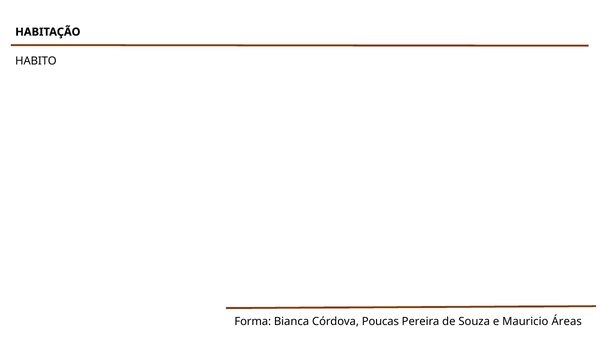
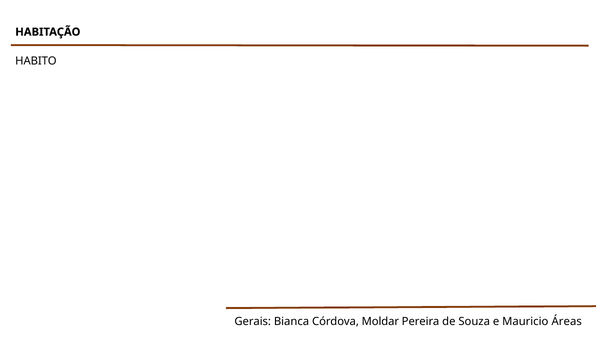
Forma: Forma -> Gerais (253, 322)
Poucas: Poucas -> Moldar (380, 322)
